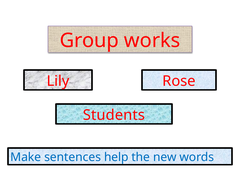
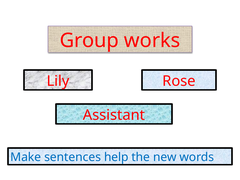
Students: Students -> Assistant (114, 115)
